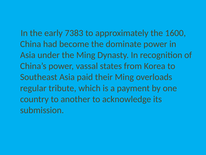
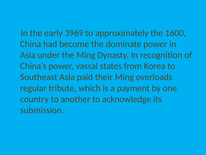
7383: 7383 -> 3969 (74, 33)
